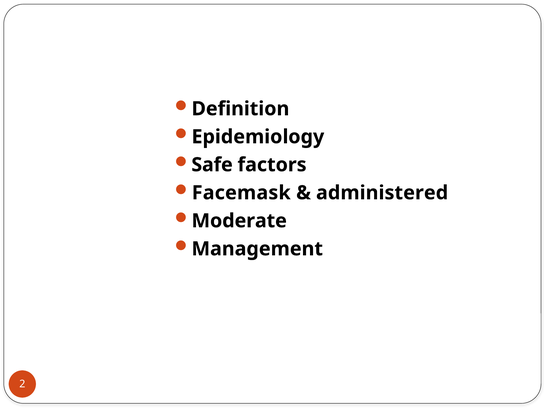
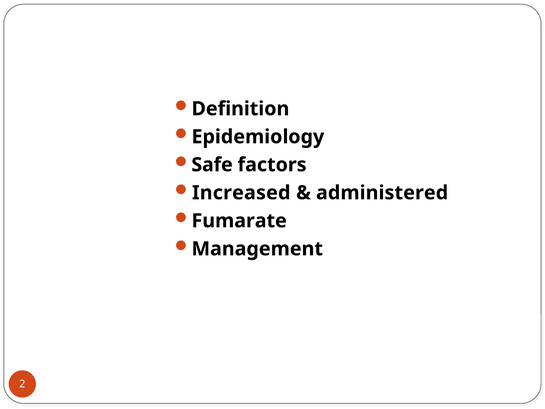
Facemask: Facemask -> Increased (241, 193)
Moderate: Moderate -> Fumarate (239, 221)
